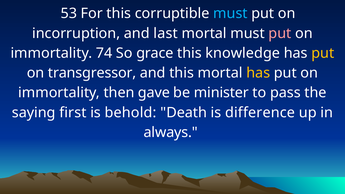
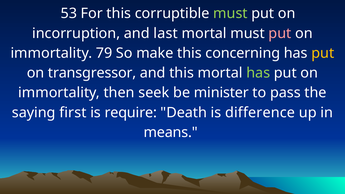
must colour: light blue -> light green (230, 13)
74: 74 -> 79 (104, 53)
grace: grace -> make (155, 53)
knowledge: knowledge -> concerning (243, 53)
has colour: yellow -> light green (258, 73)
gave: gave -> seek (154, 93)
behold: behold -> require (131, 113)
always: always -> means (171, 132)
